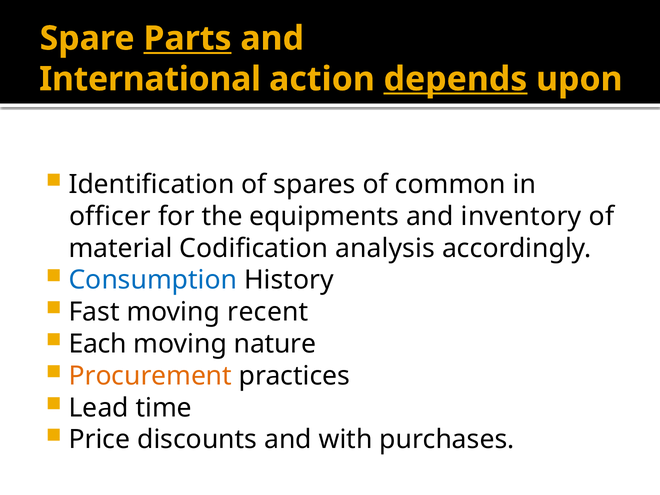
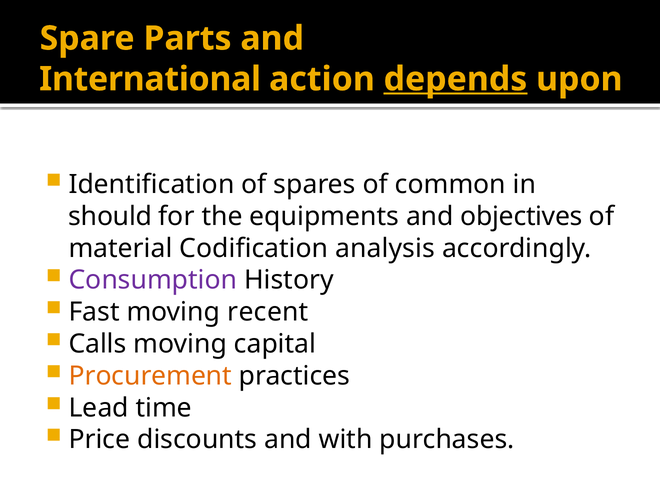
Parts underline: present -> none (187, 38)
officer: officer -> should (110, 216)
inventory: inventory -> objectives (521, 216)
Consumption colour: blue -> purple (153, 280)
Each: Each -> Calls (98, 344)
nature: nature -> capital (275, 344)
